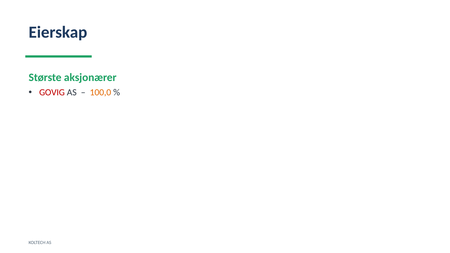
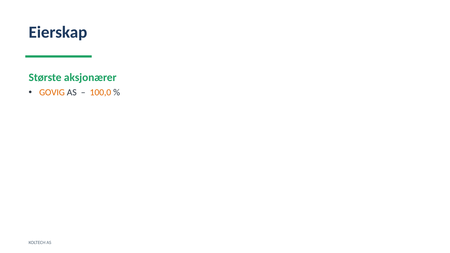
GOVIG colour: red -> orange (52, 93)
